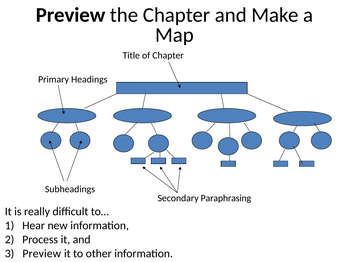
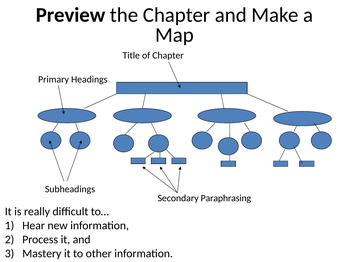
Preview: Preview -> Mastery (42, 253)
